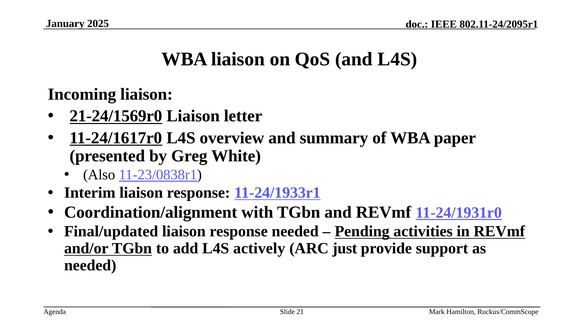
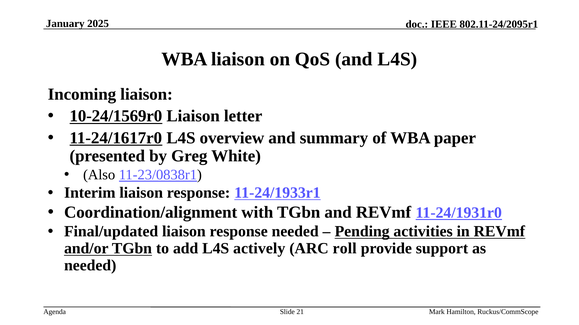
21-24/1569r0: 21-24/1569r0 -> 10-24/1569r0 (116, 116)
just: just -> roll (345, 249)
